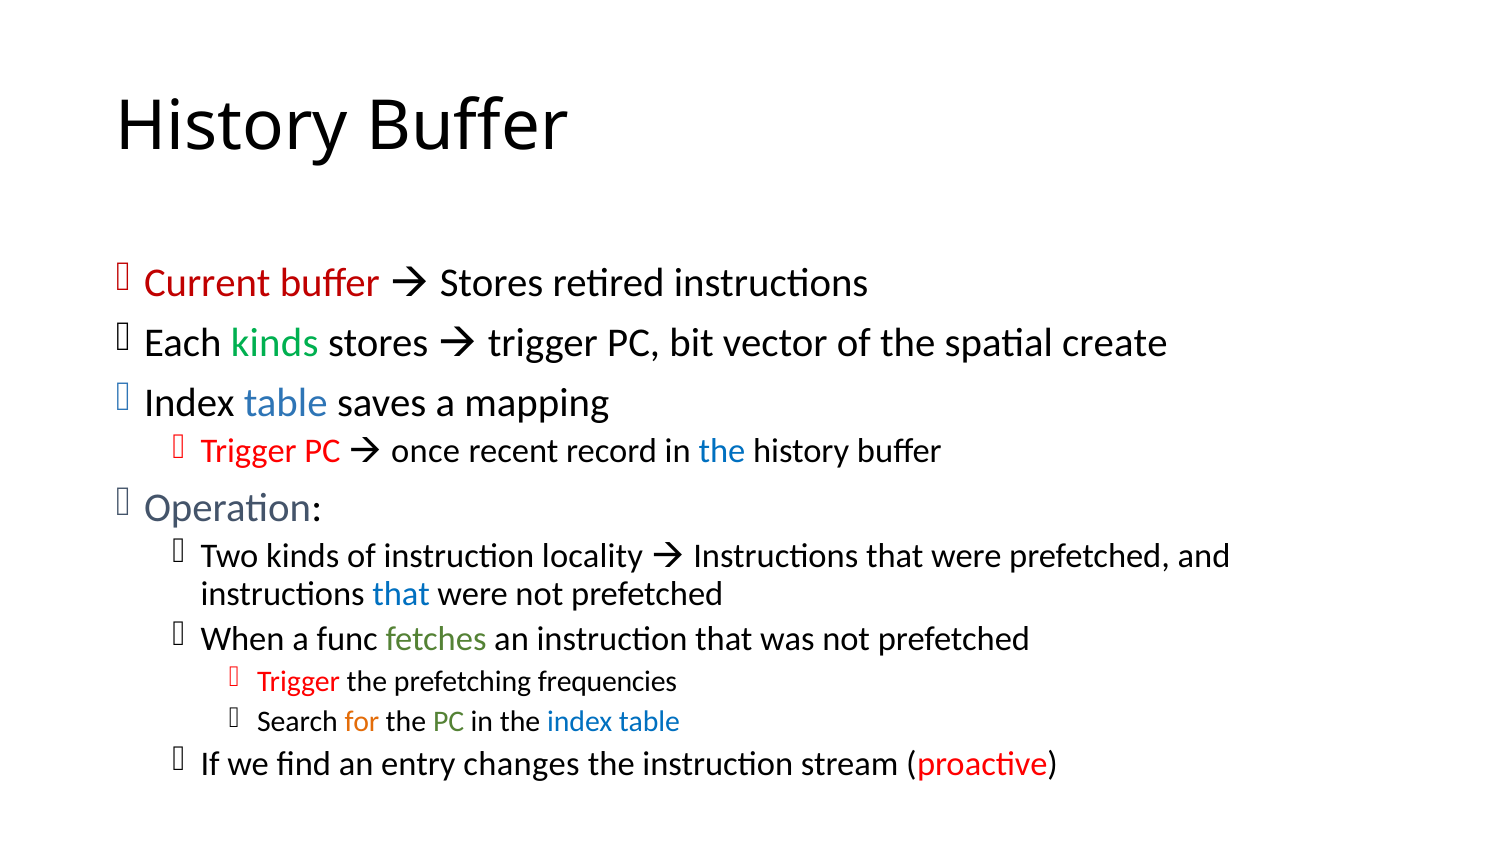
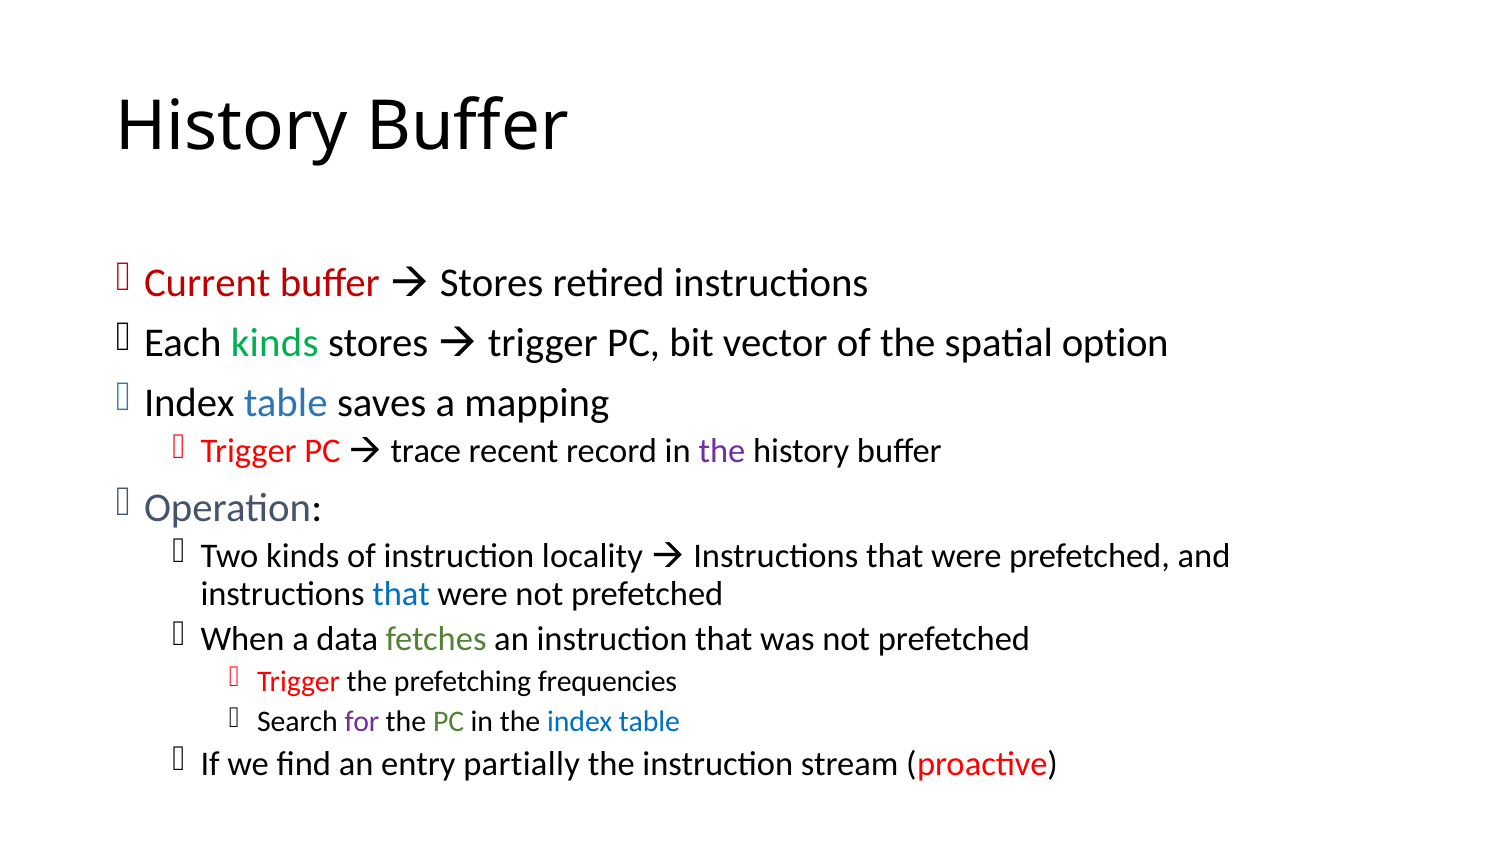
create: create -> option (1115, 343)
once: once -> trace (426, 451)
the colour: blue -> purple (722, 451)
func: func -> data (347, 639)
for colour: orange -> purple (362, 721)
changes: changes -> partially (522, 764)
